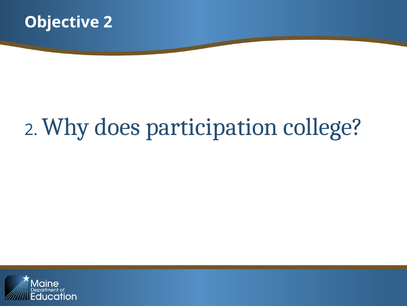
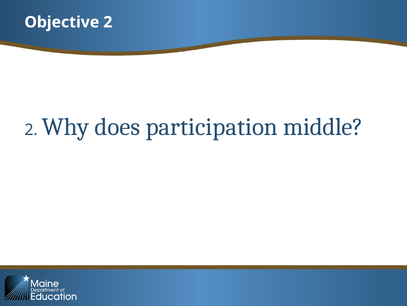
college: college -> middle (323, 127)
